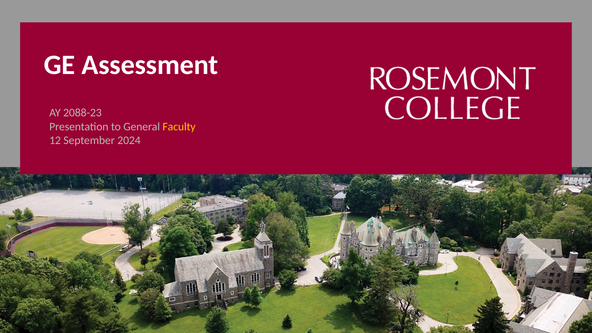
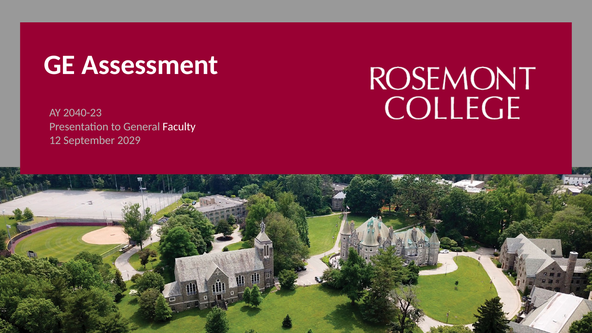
2088-23: 2088-23 -> 2040-23 (82, 113)
Faculty colour: yellow -> white (179, 127)
2024: 2024 -> 2029 (129, 140)
